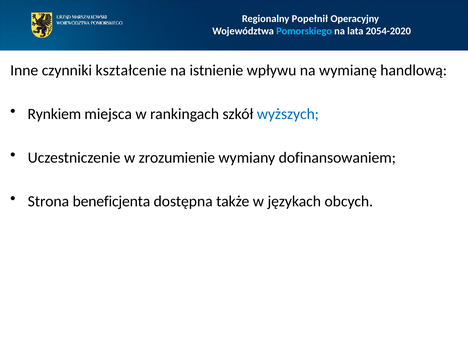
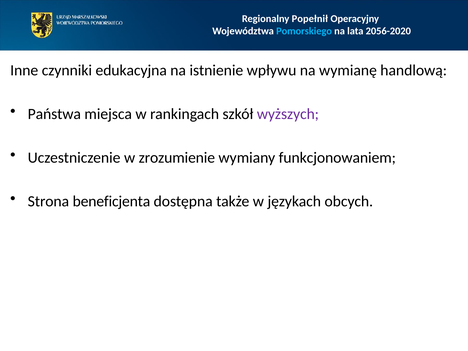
2054-2020: 2054-2020 -> 2056-2020 (388, 31)
kształcenie: kształcenie -> edukacyjna (131, 70)
Rynkiem: Rynkiem -> Państwa (54, 114)
wyższych colour: blue -> purple (288, 114)
dofinansowaniem: dofinansowaniem -> funkcjonowaniem (337, 158)
